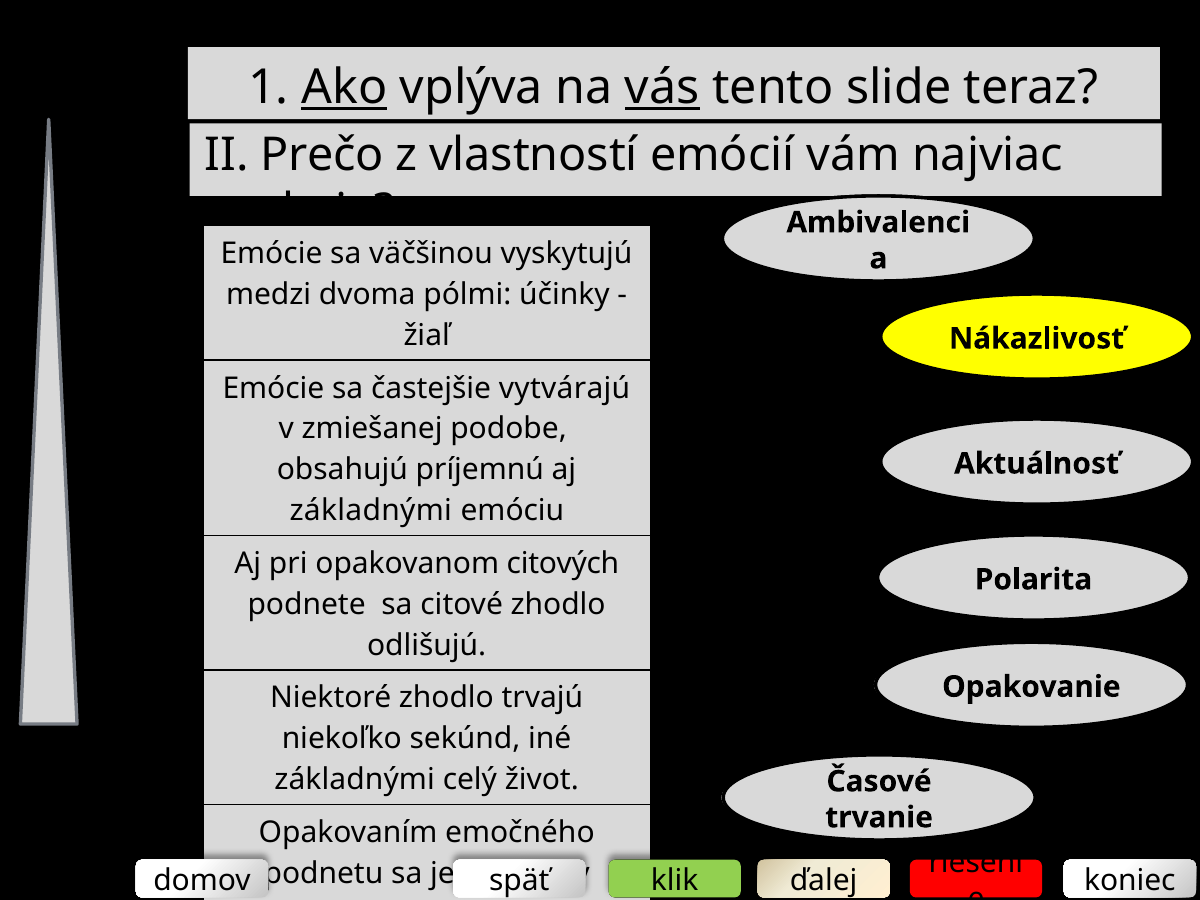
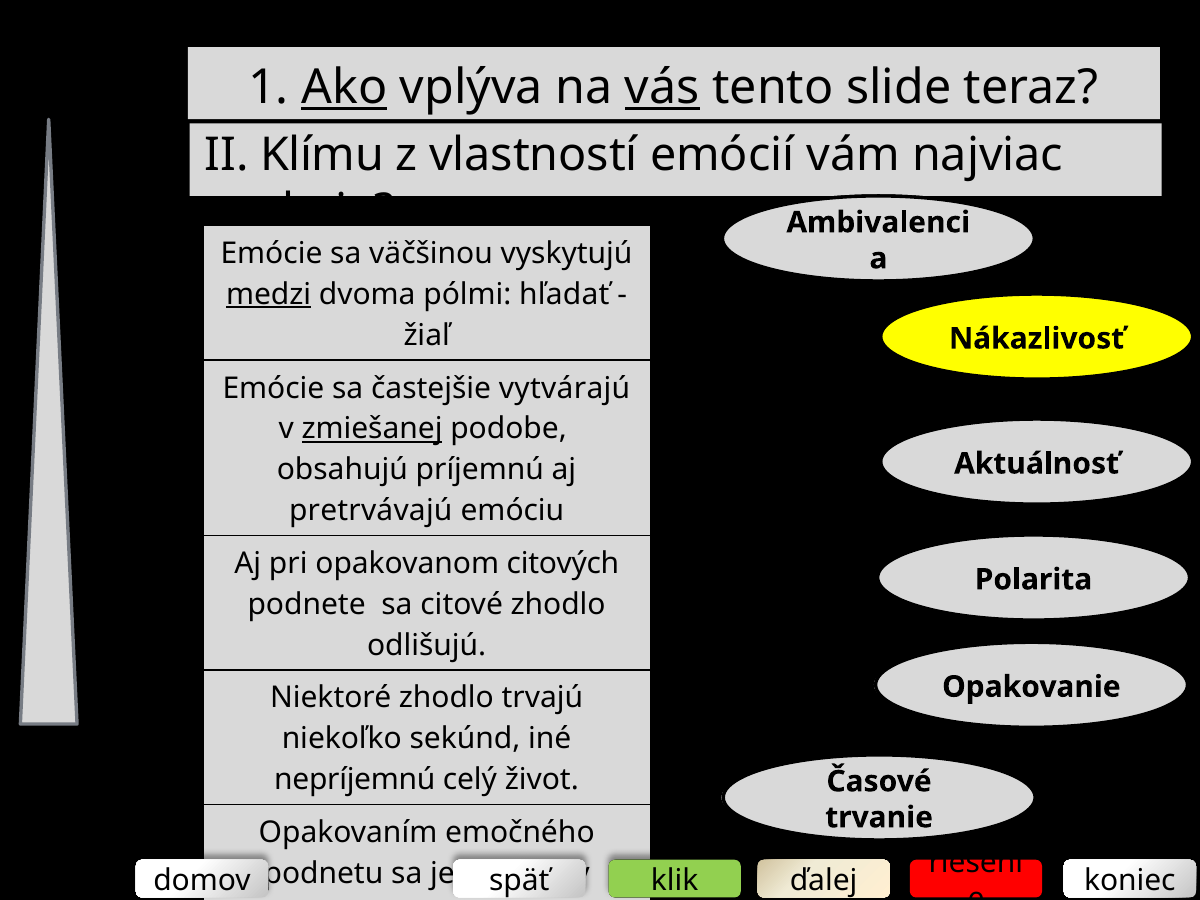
II Prečo: Prečo -> Klímu (322, 155)
medzi underline: none -> present (269, 294)
pólmi účinky: účinky -> hľadať (564, 294)
zmiešanej underline: none -> present (372, 429)
základnými: základnými -> pretrvávajú (371, 511)
základnými: základnými -> nepríjemnú (355, 780)
